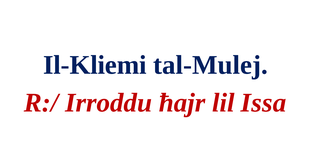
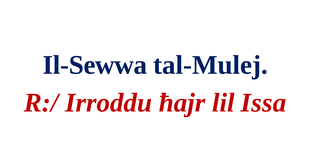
Il-Kliemi: Il-Kliemi -> Il-Sewwa (95, 65)
